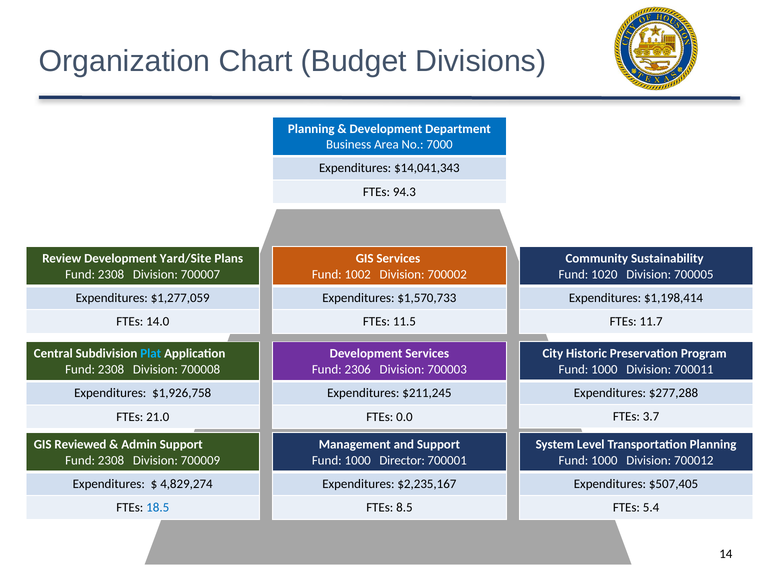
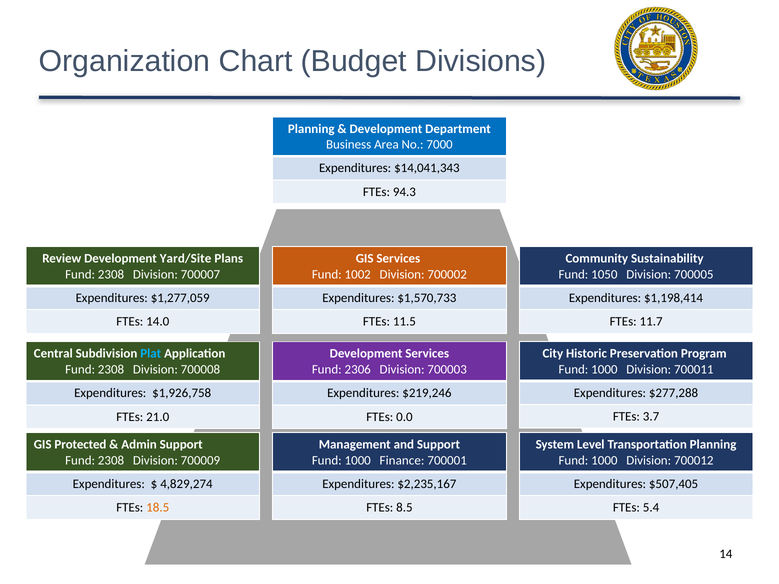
1020: 1020 -> 1050 (604, 274)
$211,245: $211,245 -> $219,246 (427, 393)
Reviewed: Reviewed -> Protected (80, 445)
Director: Director -> Finance (402, 461)
18.5 colour: blue -> orange (158, 508)
